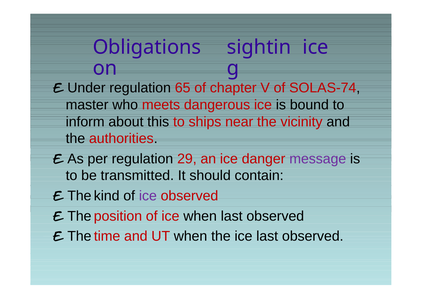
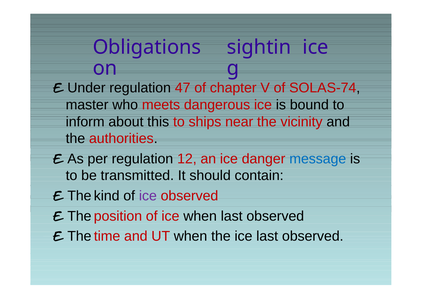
65: 65 -> 47 (183, 88)
29: 29 -> 12 (187, 159)
message colour: purple -> blue (318, 159)
